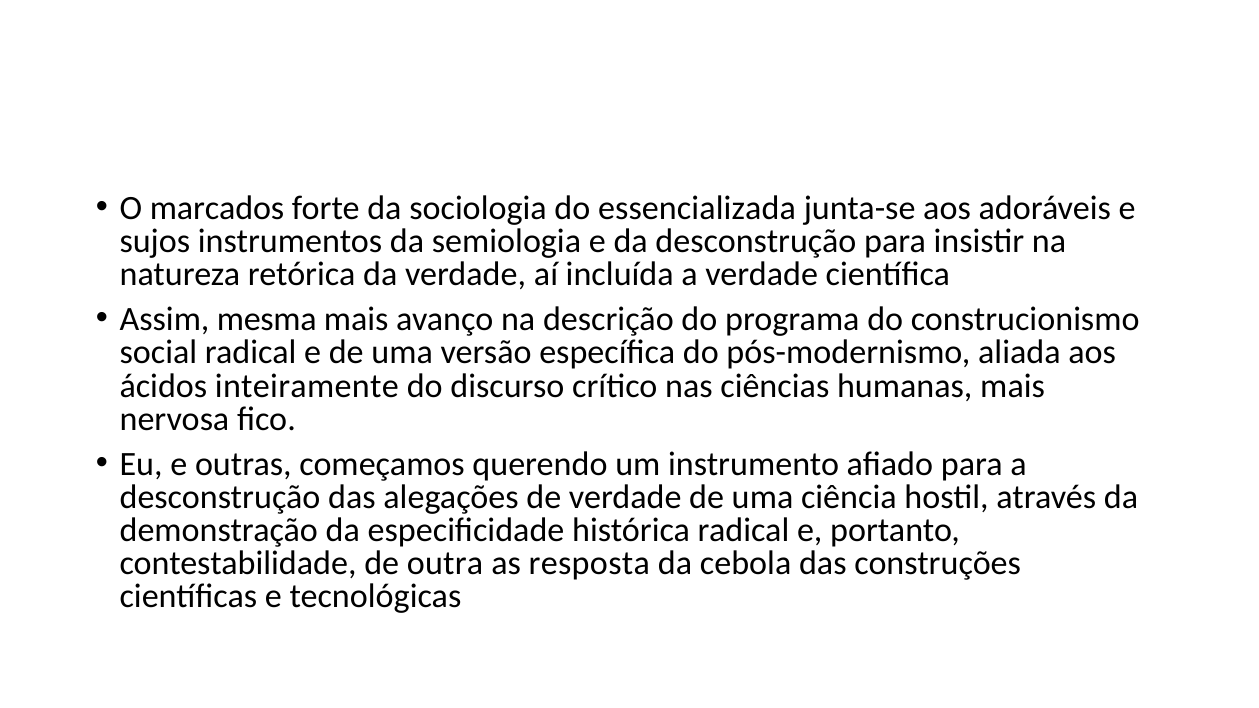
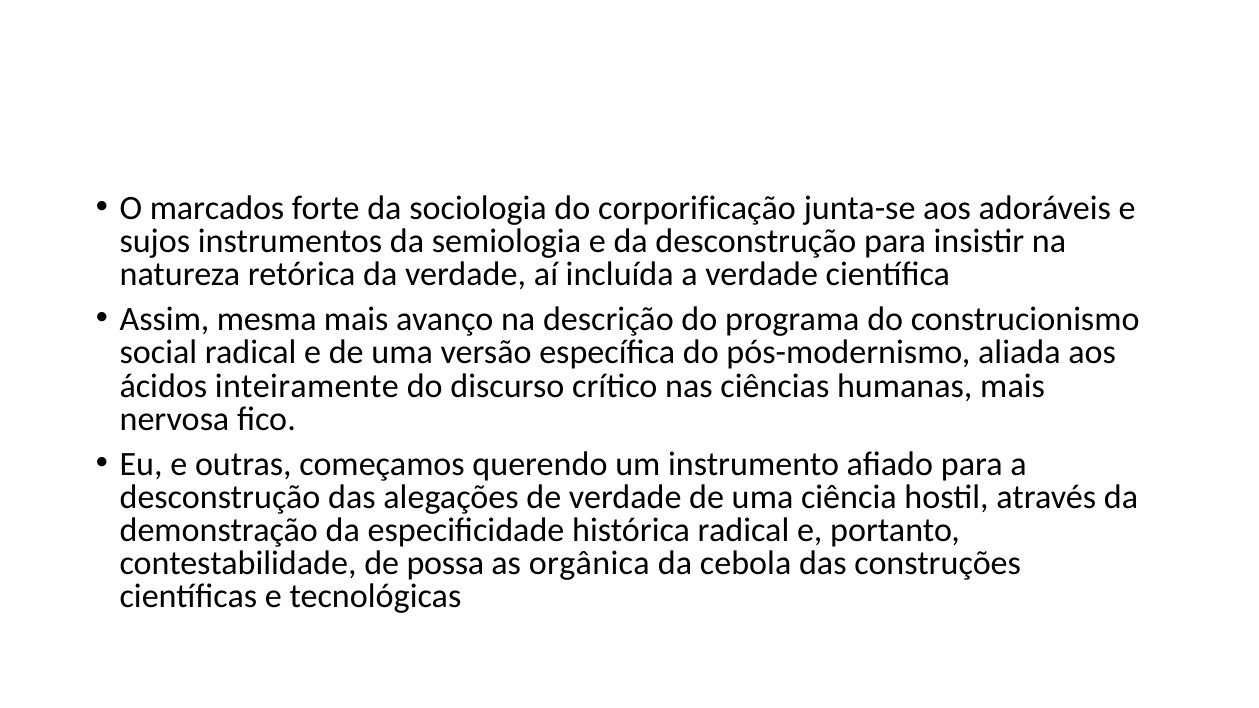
essencializada: essencializada -> corporificação (697, 208)
outra: outra -> possa (445, 563)
resposta: resposta -> orgânica (589, 563)
